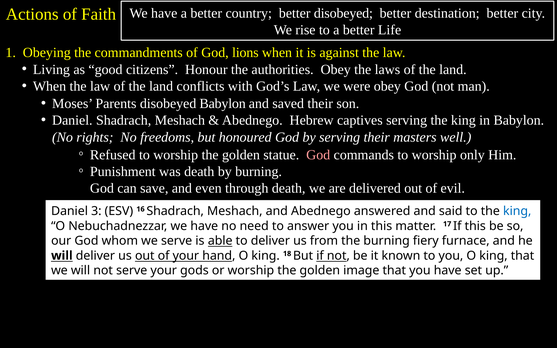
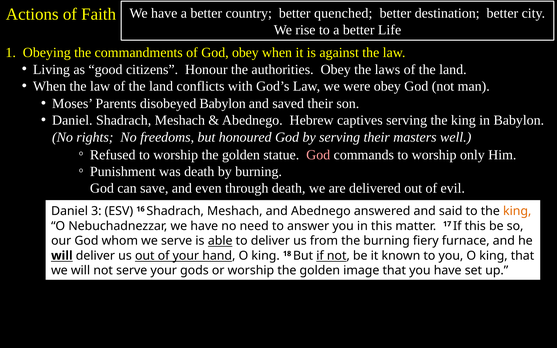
better disobeyed: disobeyed -> quenched (343, 13)
God lions: lions -> obey (245, 53)
king colour: blue -> orange (517, 211)
